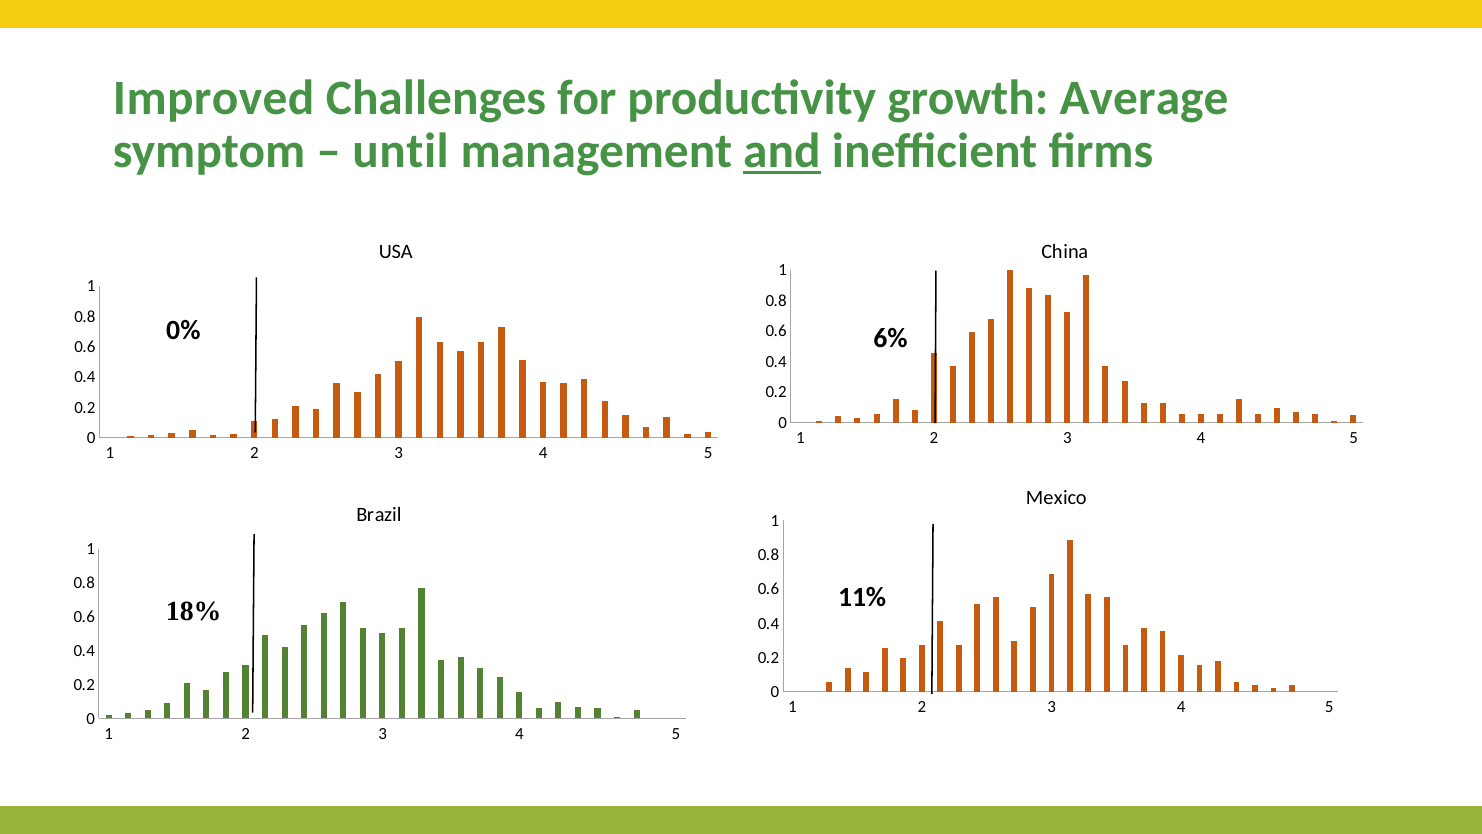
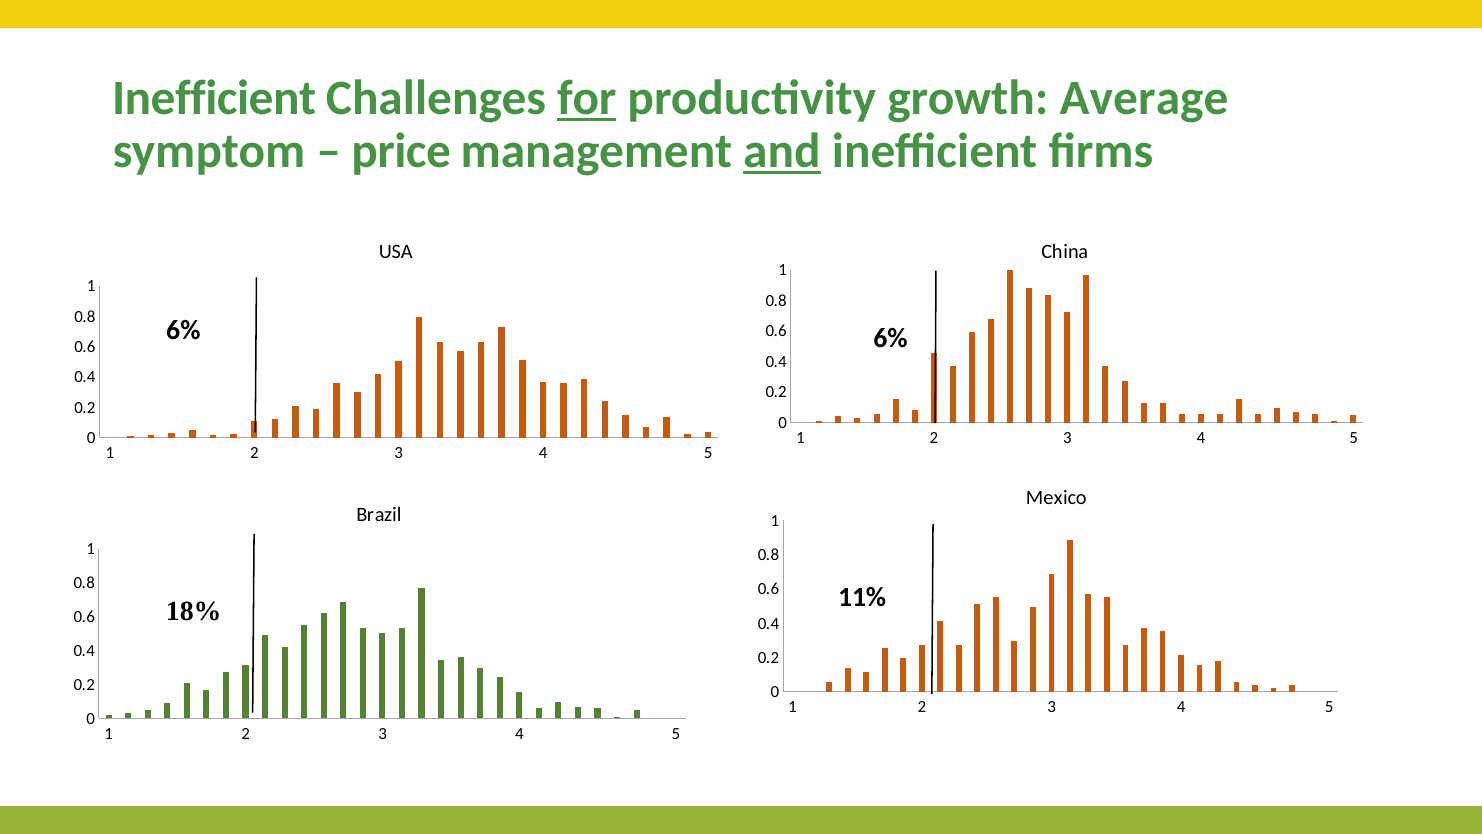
Improved: Improved -> Inefficient (214, 98)
for underline: none -> present (587, 98)
until: until -> price (401, 151)
0%: 0% -> 6% (183, 330)
